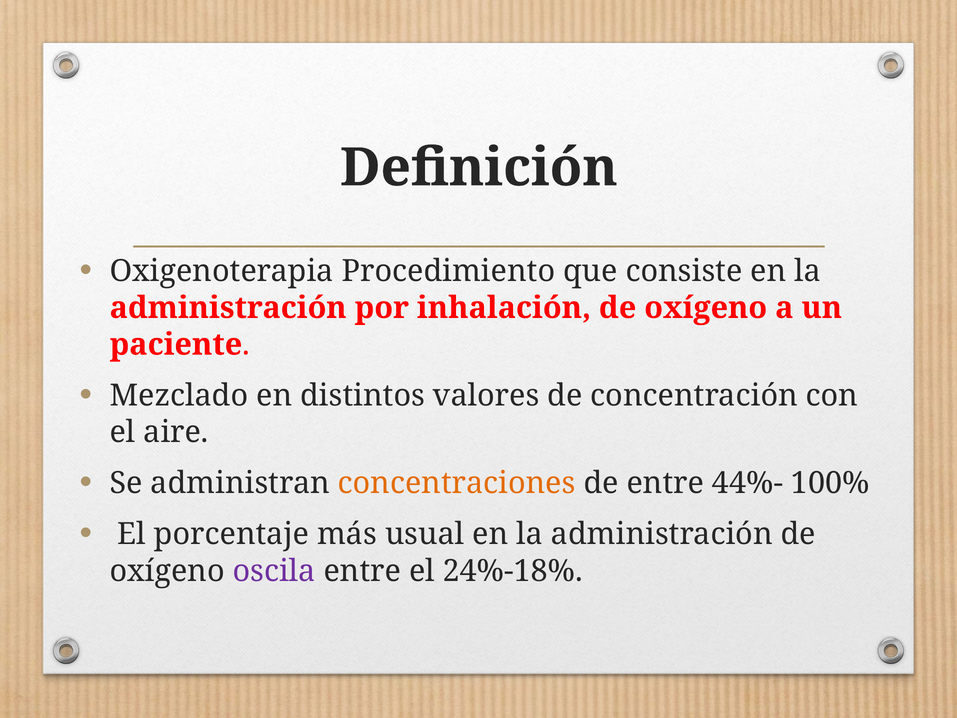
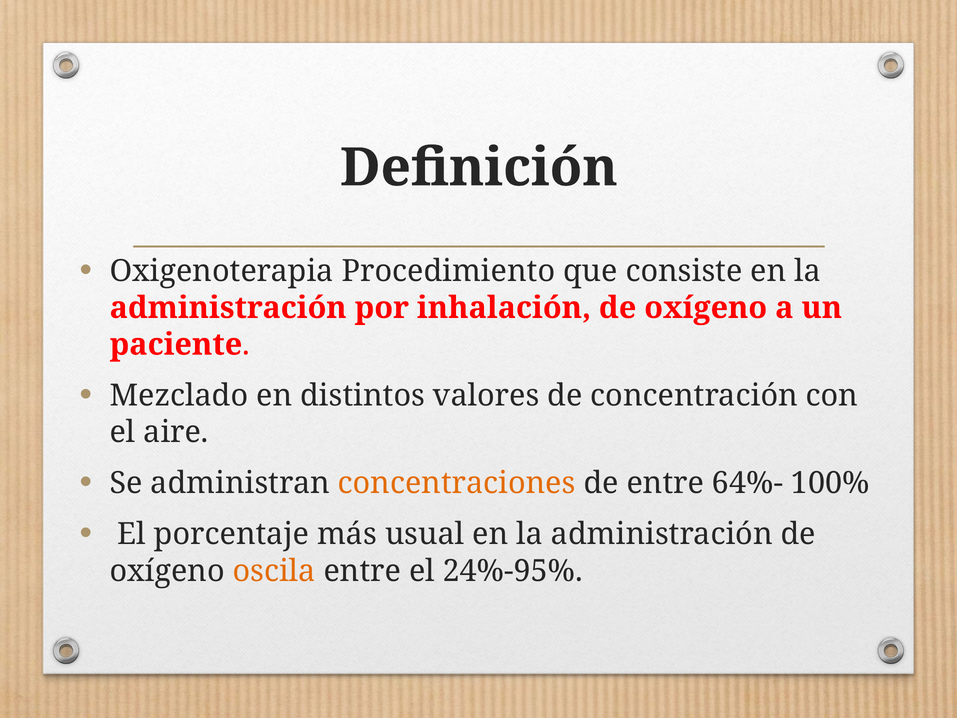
44%-: 44%- -> 64%- (748, 483)
oscila colour: purple -> orange (274, 571)
24%-18%: 24%-18% -> 24%-95% (513, 571)
